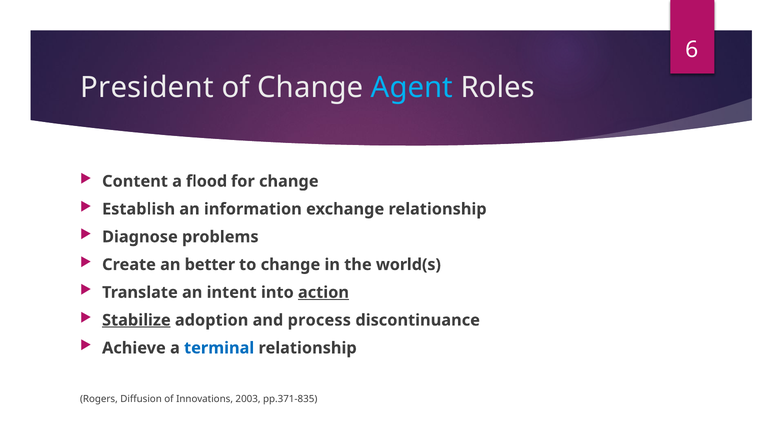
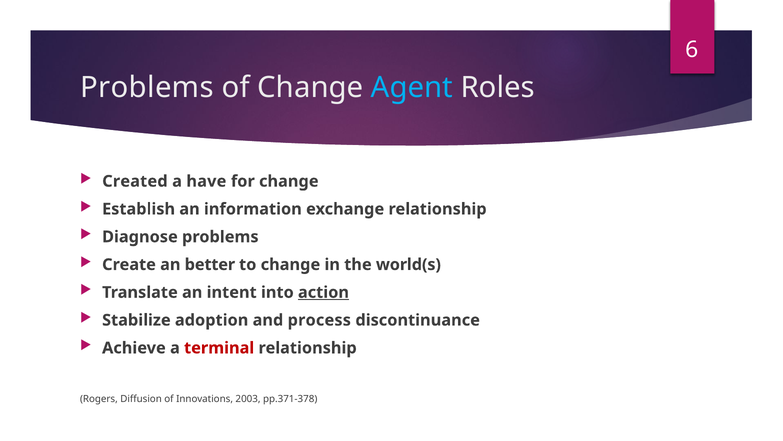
President: President -> Problems (147, 87)
Content: Content -> Created (135, 181)
flood: flood -> have (206, 181)
Stabilize underline: present -> none (136, 320)
terminal colour: blue -> red (219, 348)
pp.371-835: pp.371-835 -> pp.371-378 (290, 399)
